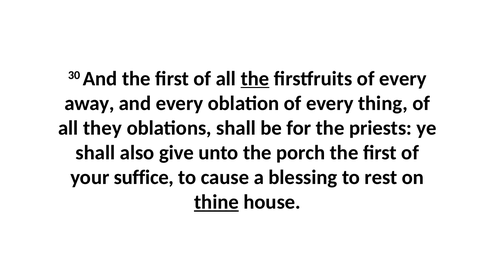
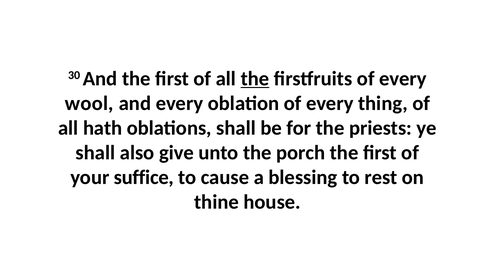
away: away -> wool (89, 104)
they: they -> hath (103, 128)
thine underline: present -> none (216, 203)
